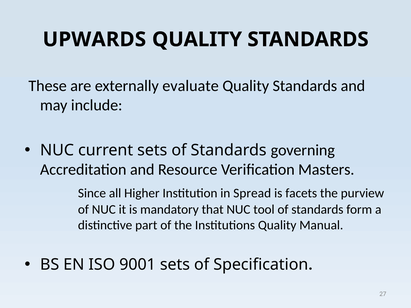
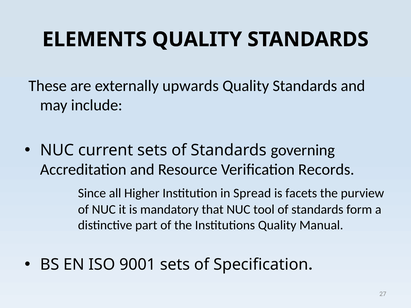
UPWARDS: UPWARDS -> ELEMENTS (95, 39)
evaluate: evaluate -> upwards (191, 86)
Masters: Masters -> Records (326, 170)
